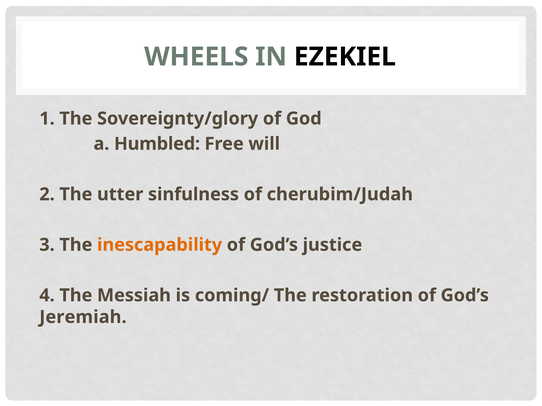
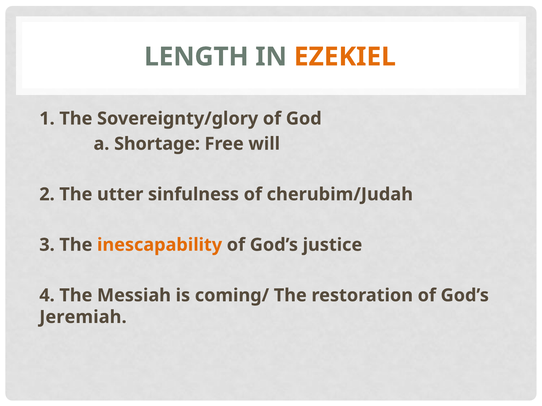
WHEELS: WHEELS -> LENGTH (196, 57)
EZEKIEL colour: black -> orange (345, 57)
Humbled: Humbled -> Shortage (157, 144)
